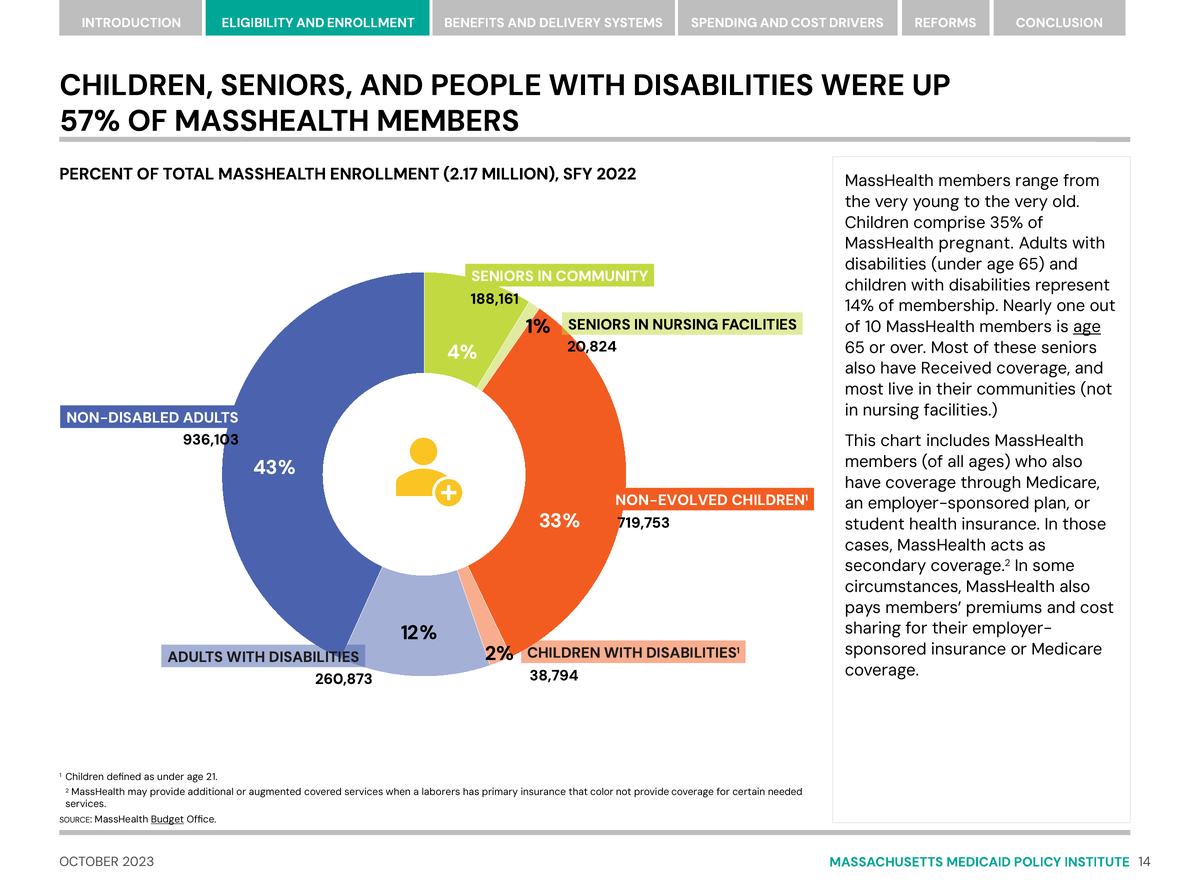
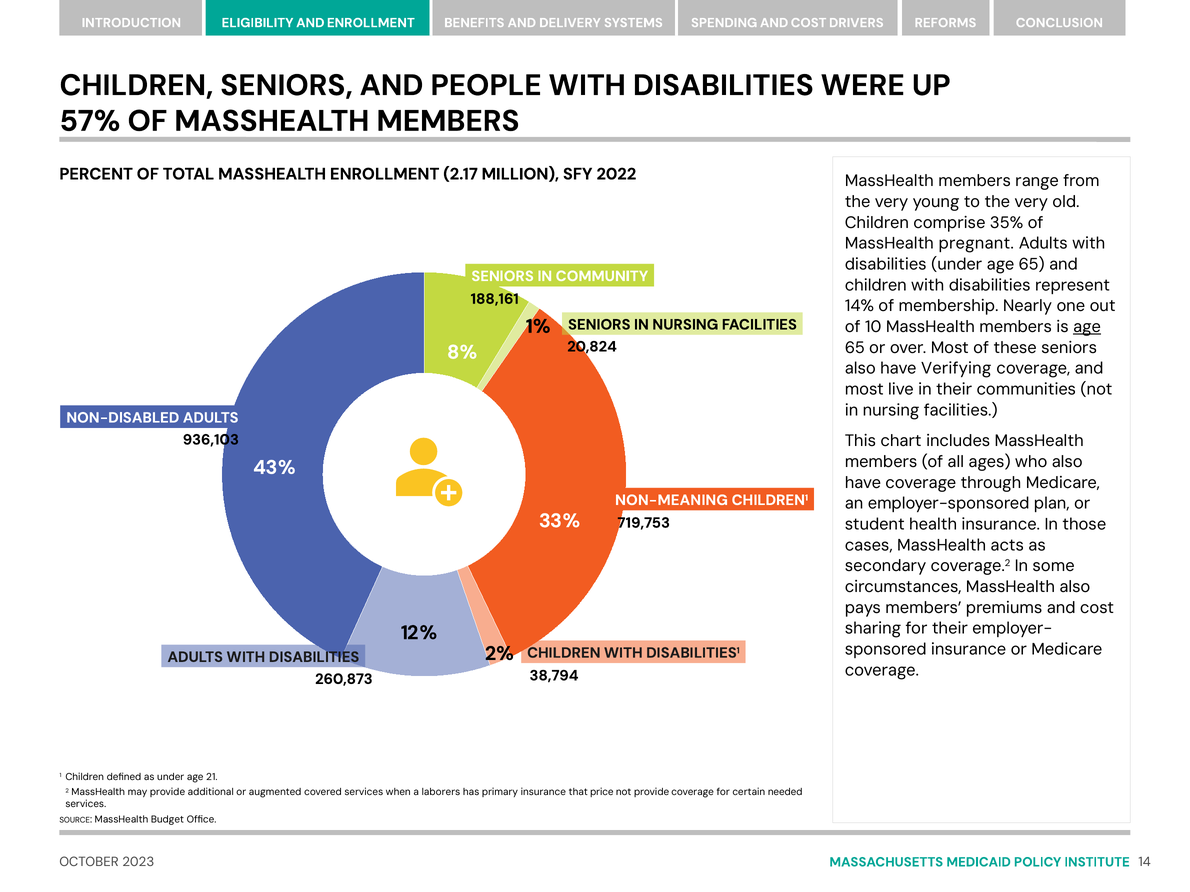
4%: 4% -> 8% (462, 352)
Received: Received -> Verifying (956, 369)
NON-EVOLVED: NON-EVOLVED -> NON-MEANING (672, 500)
color: color -> price (602, 793)
Budget underline: present -> none (167, 820)
